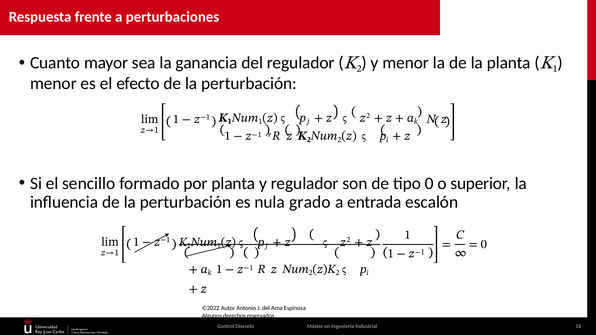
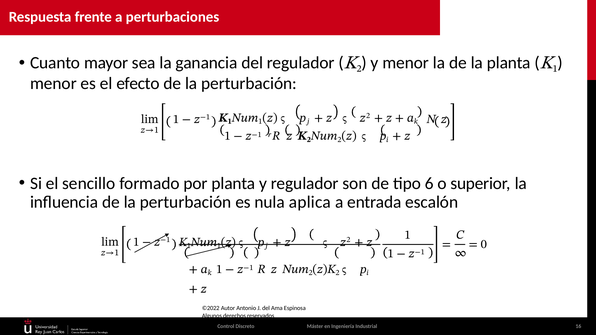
tipo 0: 0 -> 6 (429, 183)
grado: grado -> aplica (310, 202)
